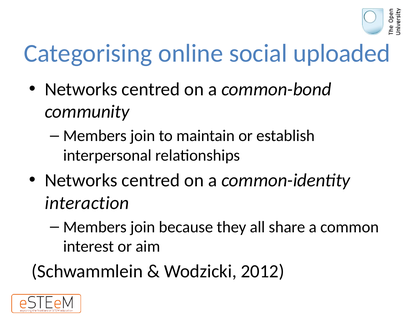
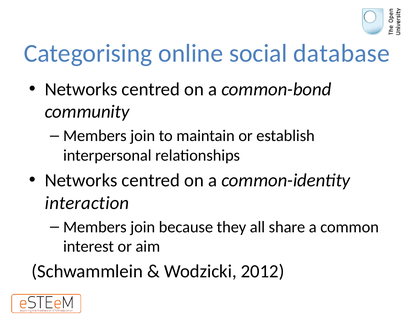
uploaded: uploaded -> database (342, 53)
